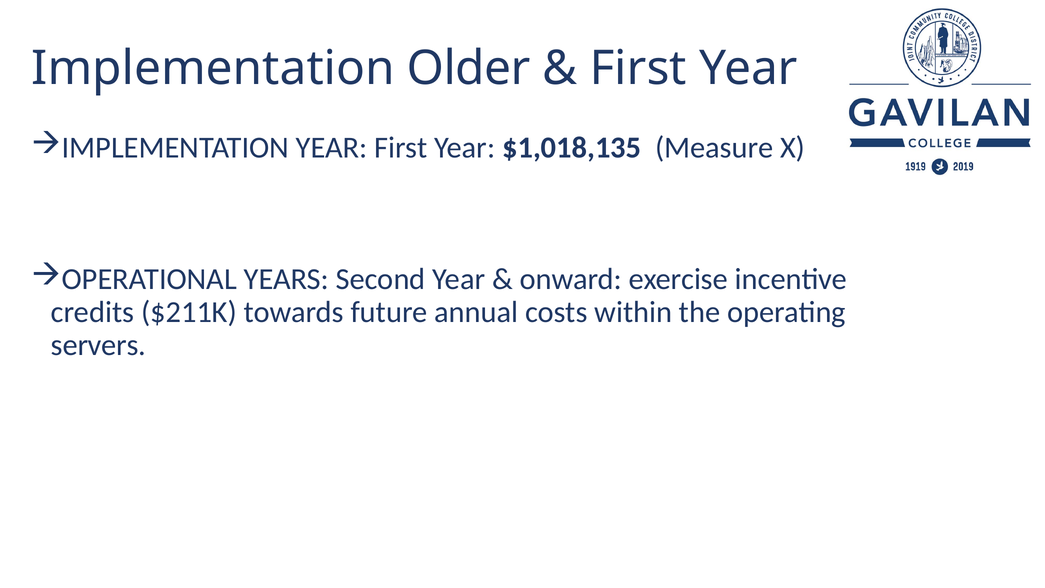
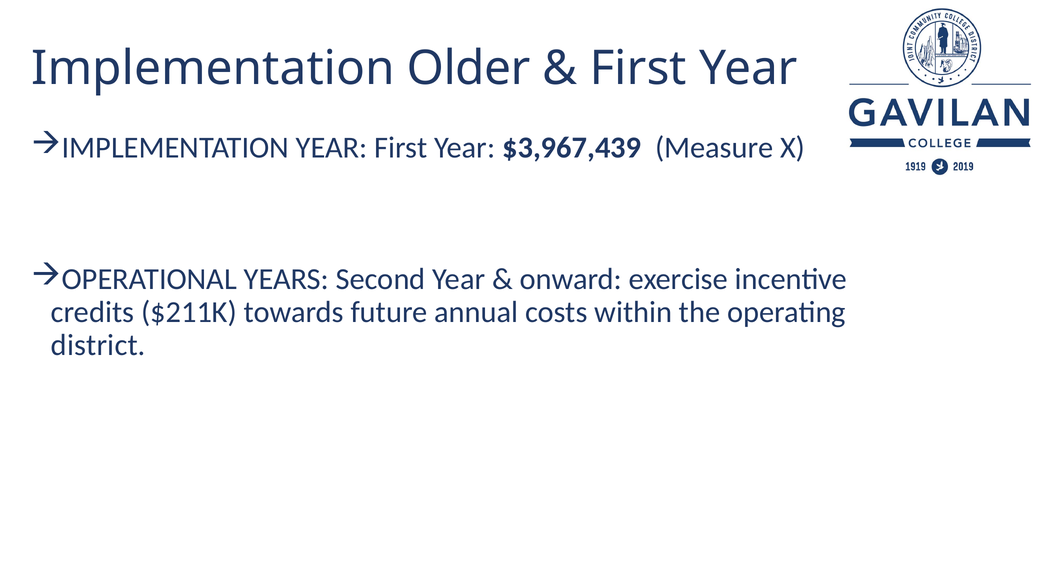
$1,018,135: $1,018,135 -> $3,967,439 (572, 148)
servers: servers -> district (98, 345)
